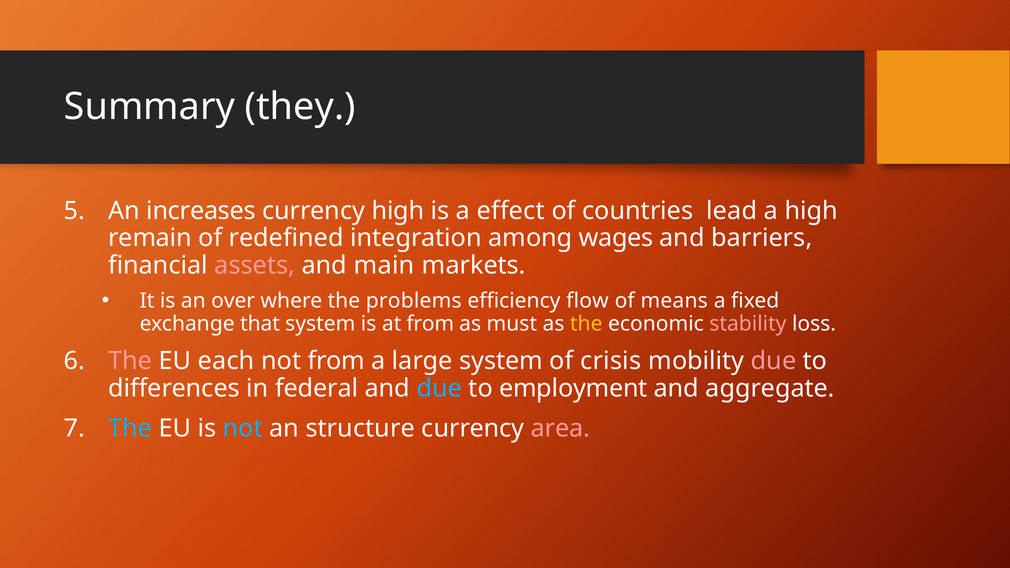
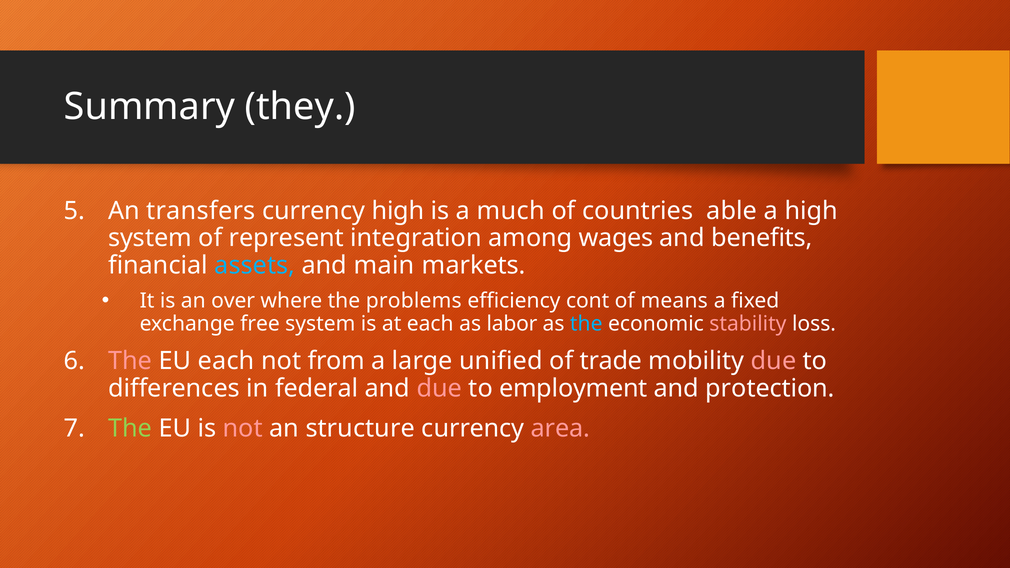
increases: increases -> transfers (201, 211)
effect: effect -> much (511, 211)
lead: lead -> able (732, 211)
remain: remain -> system (150, 238)
redefined: redefined -> represent (286, 238)
barriers: barriers -> benefits (762, 238)
assets colour: pink -> light blue (255, 265)
flow: flow -> cont (588, 301)
that: that -> free (260, 324)
at from: from -> each (430, 324)
must: must -> labor (512, 324)
the colour: yellow -> light blue (586, 324)
large system: system -> unified (501, 361)
crisis: crisis -> trade (611, 361)
due colour: light blue -> pink (439, 388)
aggregate: aggregate -> protection (770, 388)
The colour: light blue -> light green (130, 428)
not colour: light blue -> pink (243, 428)
